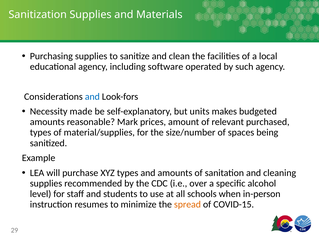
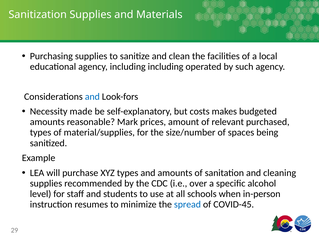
including software: software -> including (166, 67)
units: units -> costs (200, 112)
spread colour: orange -> blue (187, 205)
COVID-15: COVID-15 -> COVID-45 (234, 205)
